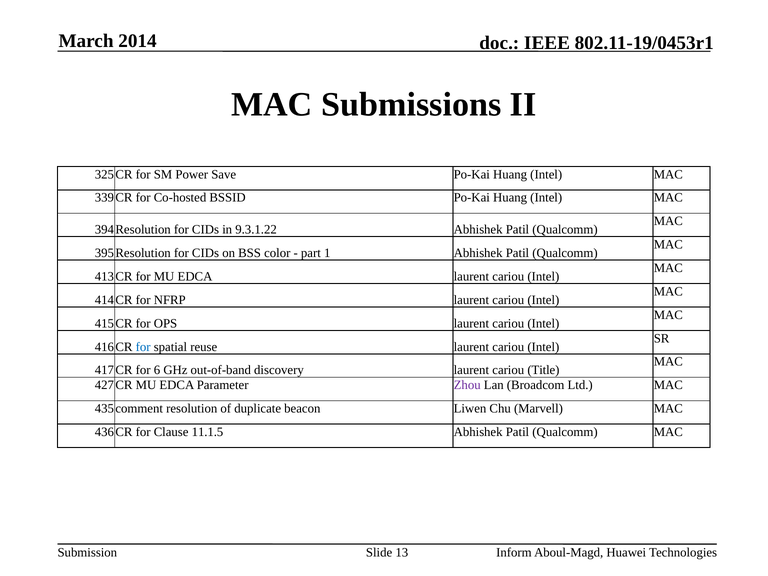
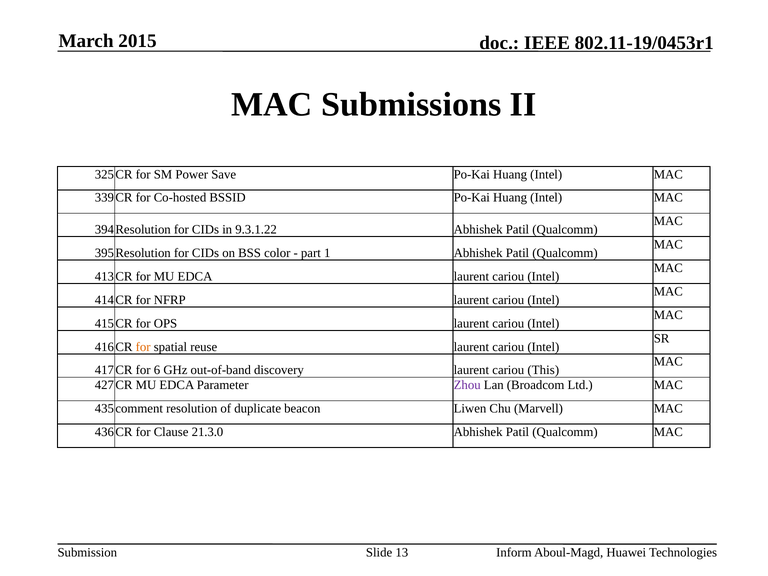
2014: 2014 -> 2015 (137, 41)
for colour: blue -> orange (143, 347)
Title: Title -> This (543, 370)
11.1.5: 11.1.5 -> 21.3.0 (207, 432)
